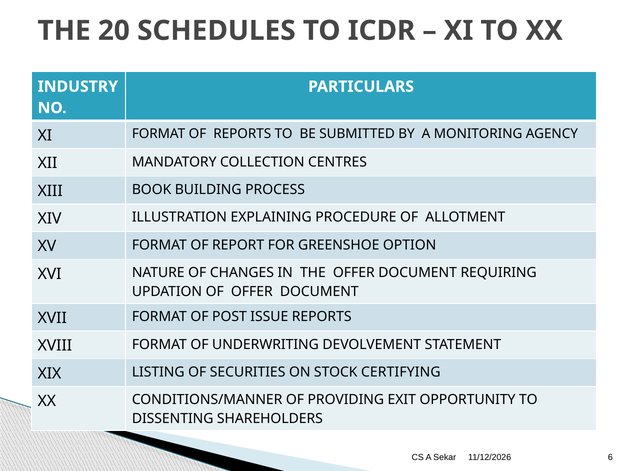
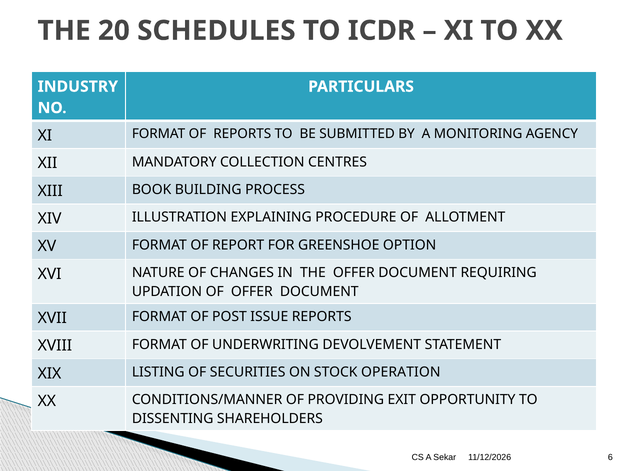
CERTIFYING: CERTIFYING -> OPERATION (401, 372)
